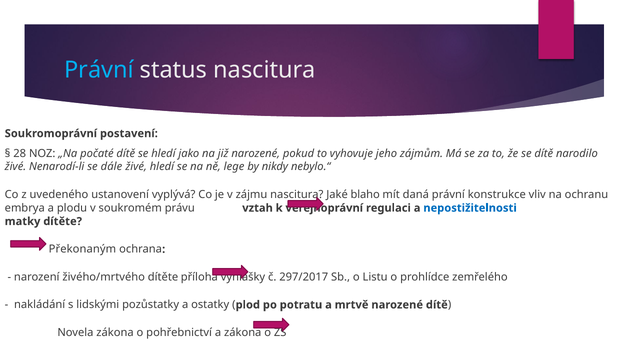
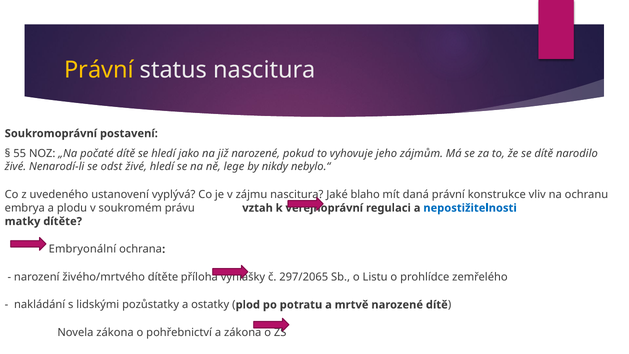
Právní colour: light blue -> yellow (99, 70)
28: 28 -> 55 (20, 153)
dále: dále -> odst (111, 167)
Překonaným: Překonaným -> Embryonální (82, 249)
297/2017: 297/2017 -> 297/2065 (304, 277)
